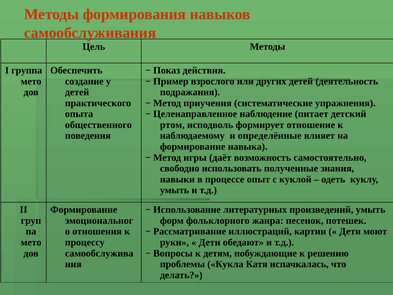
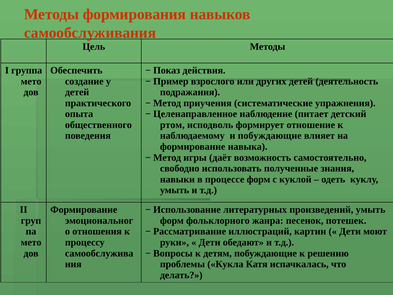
и определённые: определённые -> побуждающие (270, 136)
процессе опыт: опыт -> форм (259, 179)
